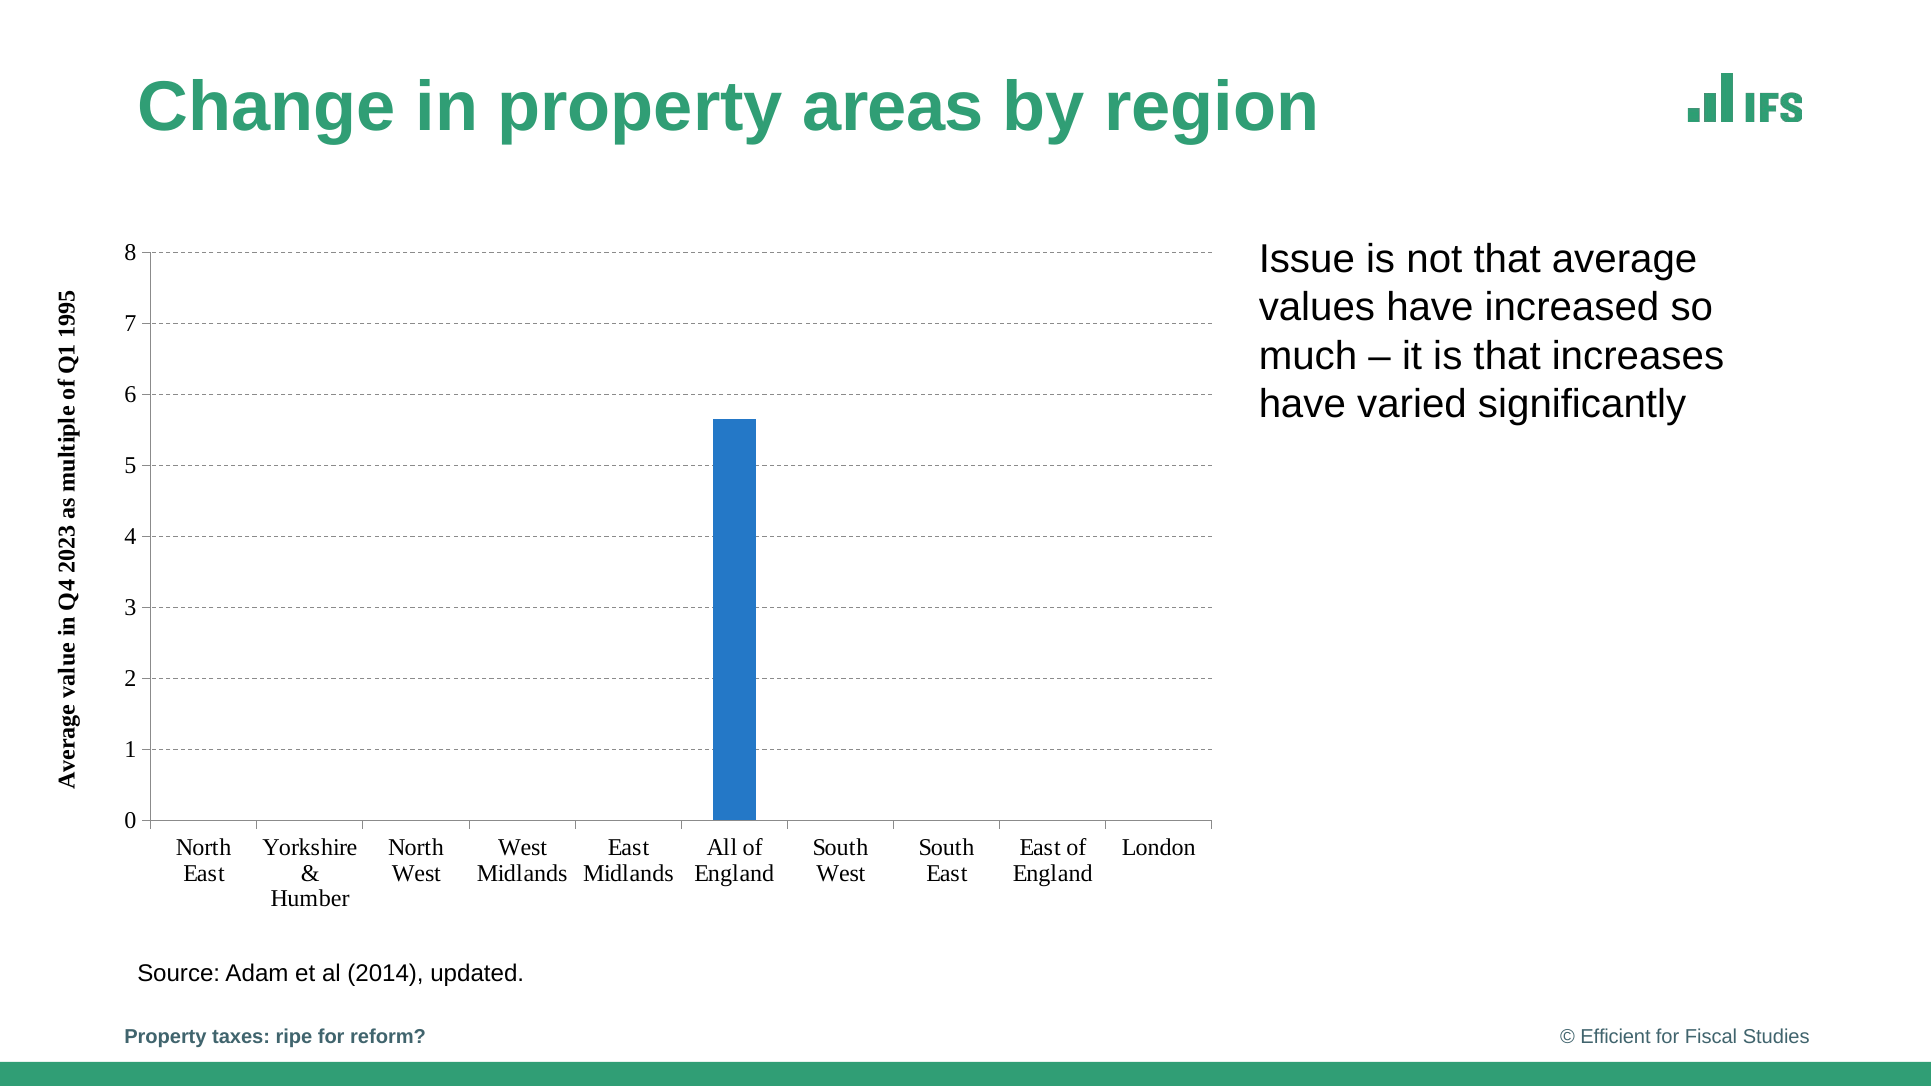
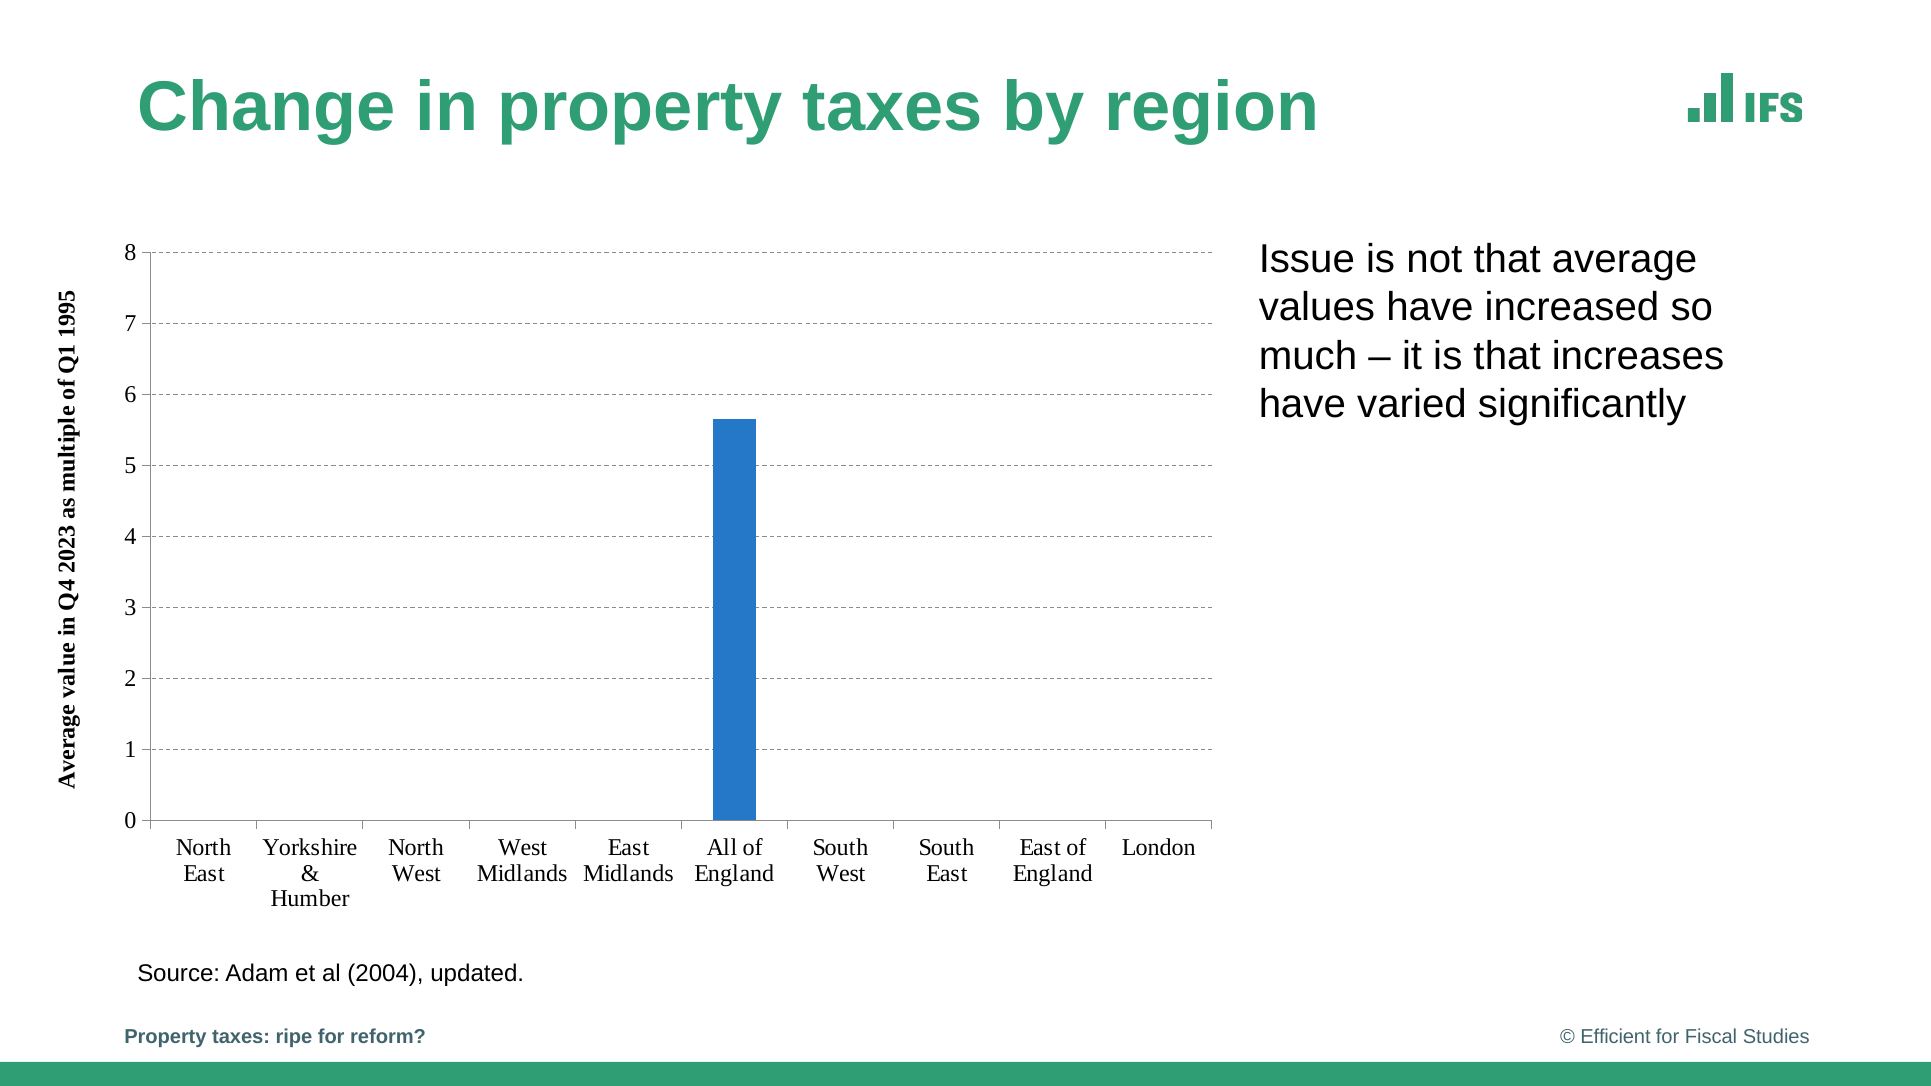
in property areas: areas -> taxes (893, 108)
2014: 2014 -> 2004 (385, 974)
